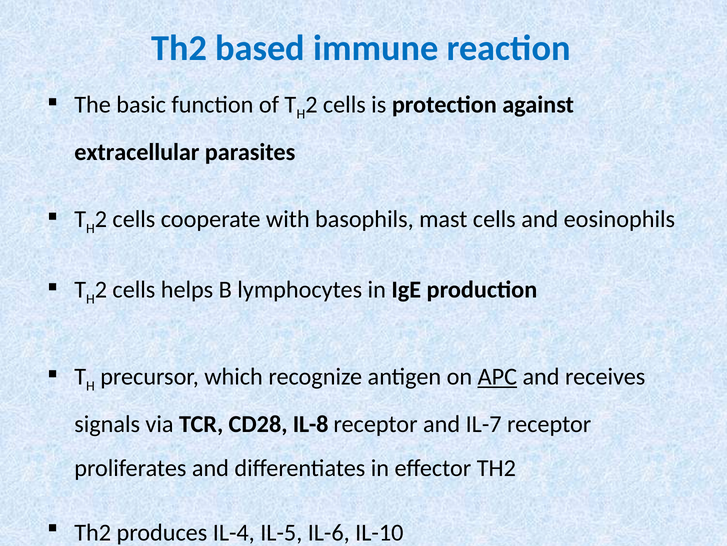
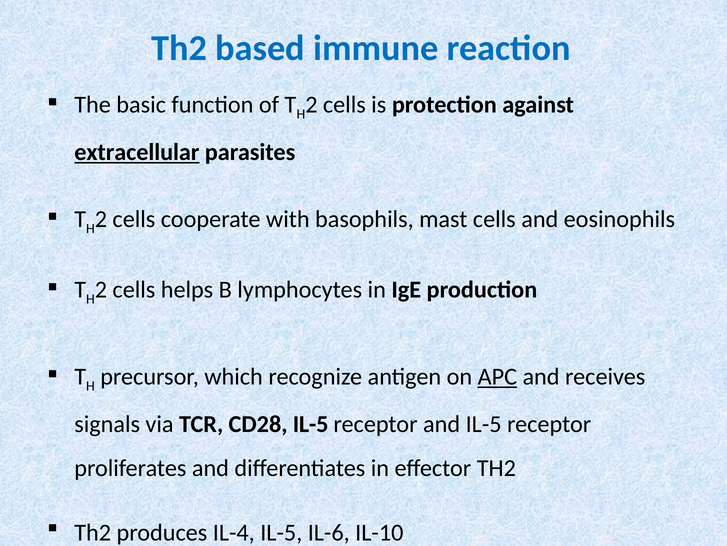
extracellular underline: none -> present (137, 152)
CD28 IL-8: IL-8 -> IL-5 (311, 424)
and IL-7: IL-7 -> IL-5 (484, 424)
